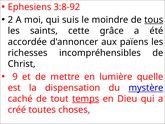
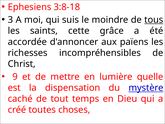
3:8-92: 3:8-92 -> 3:8-18 (67, 7)
2: 2 -> 3 (10, 20)
temps underline: present -> none (86, 99)
